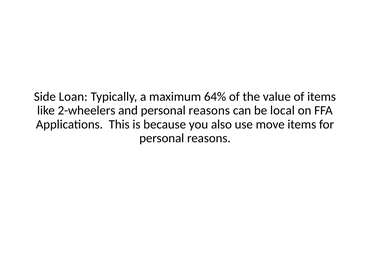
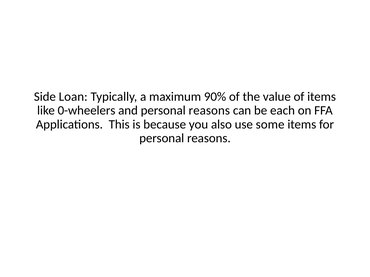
64%: 64% -> 90% (215, 97)
2-wheelers: 2-wheelers -> 0-wheelers (86, 111)
local: local -> each (282, 111)
move: move -> some (270, 125)
